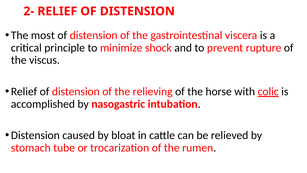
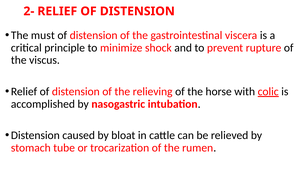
most: most -> must (43, 35)
